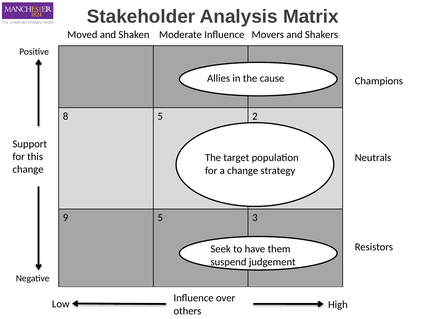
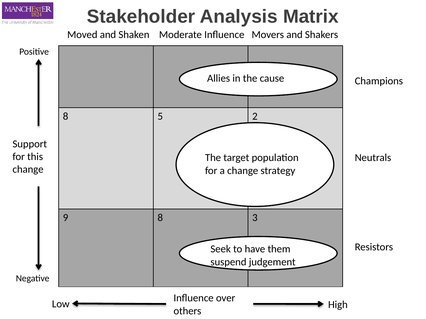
9 5: 5 -> 8 (160, 218)
